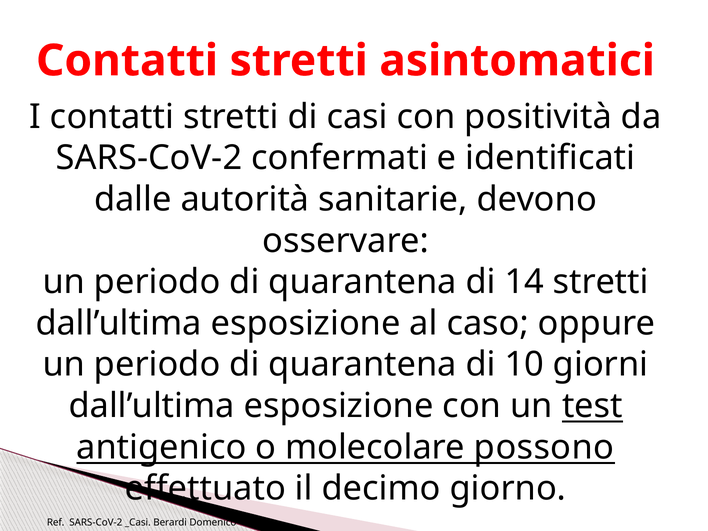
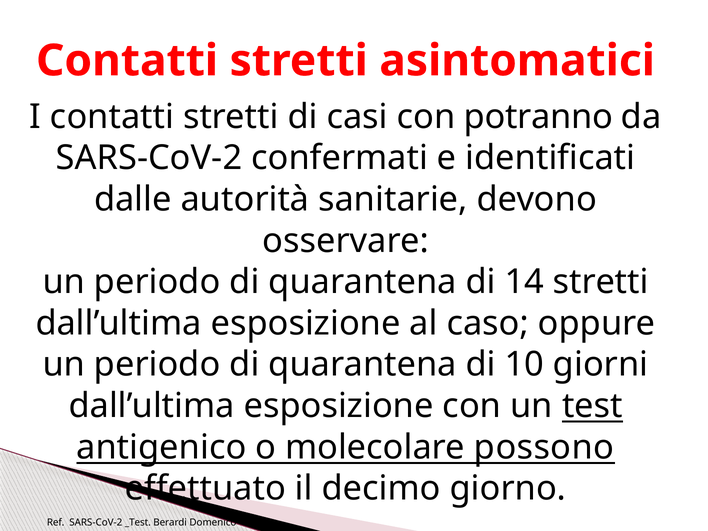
positività: positività -> potranno (538, 117)
_Casi: _Casi -> _Test (138, 522)
